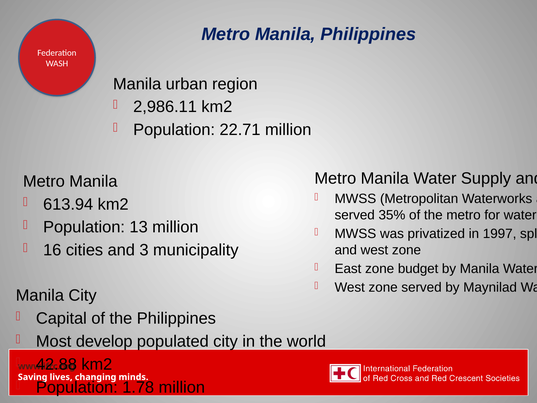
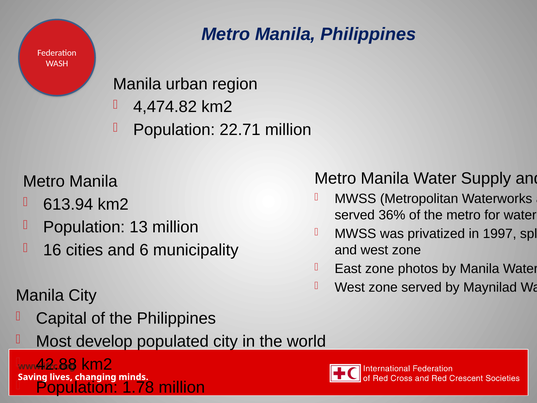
2,986.11: 2,986.11 -> 4,474.82 (165, 107)
35%: 35% -> 36% (392, 215)
3: 3 -> 6 (144, 250)
budget: budget -> photos (418, 269)
